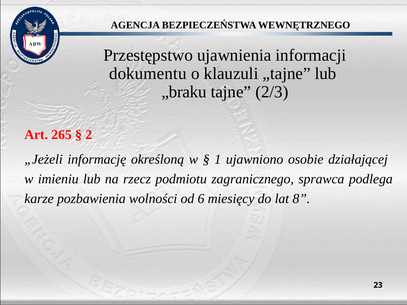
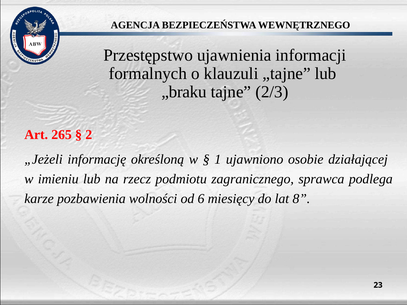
dokumentu: dokumentu -> formalnych (148, 74)
